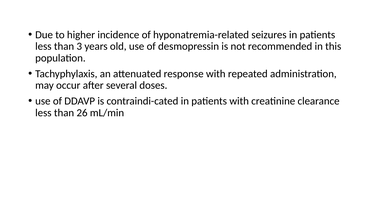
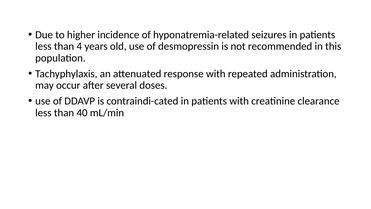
3: 3 -> 4 (79, 46)
26: 26 -> 40 (82, 113)
